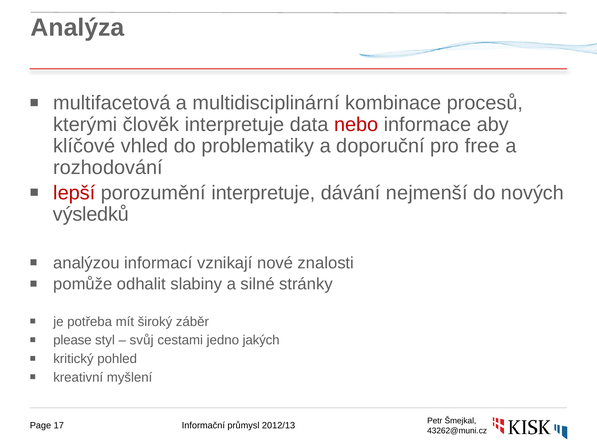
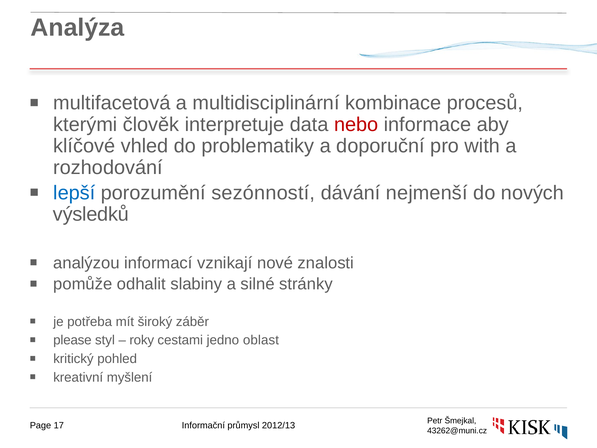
free: free -> with (482, 146)
lepší colour: red -> blue (74, 193)
porozumění interpretuje: interpretuje -> sezónností (263, 193)
svůj: svůj -> roky (142, 340)
jakých: jakých -> oblast (261, 340)
